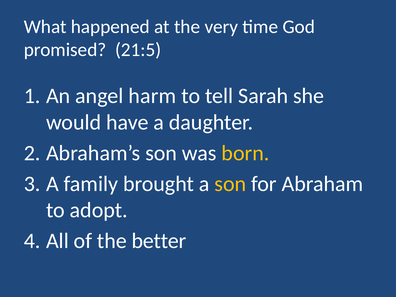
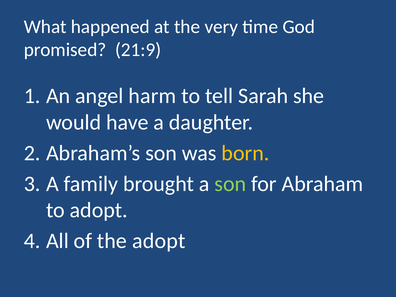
21:5: 21:5 -> 21:9 (138, 50)
son colour: yellow -> light green (230, 184)
the better: better -> adopt (159, 241)
